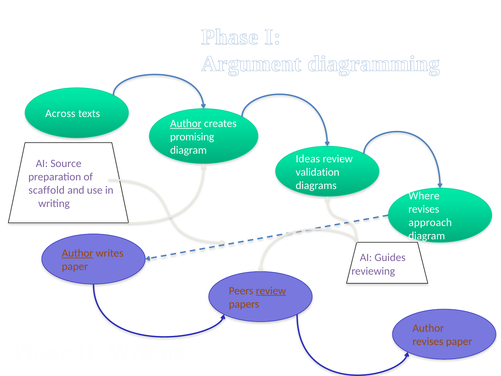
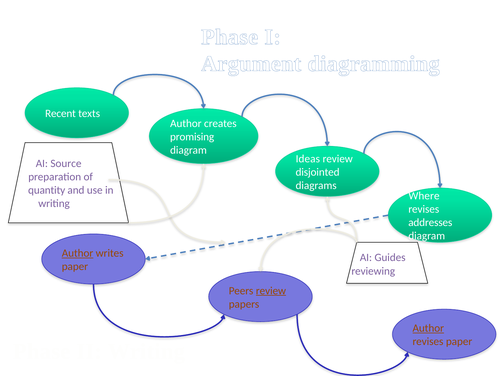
Across: Across -> Recent (60, 113)
Author underline: present -> none (186, 123)
validation: validation -> disjointed (318, 172)
scaffold: scaffold -> quantity (47, 190)
approach: approach -> addresses (430, 222)
Author underline: none -> present (428, 328)
